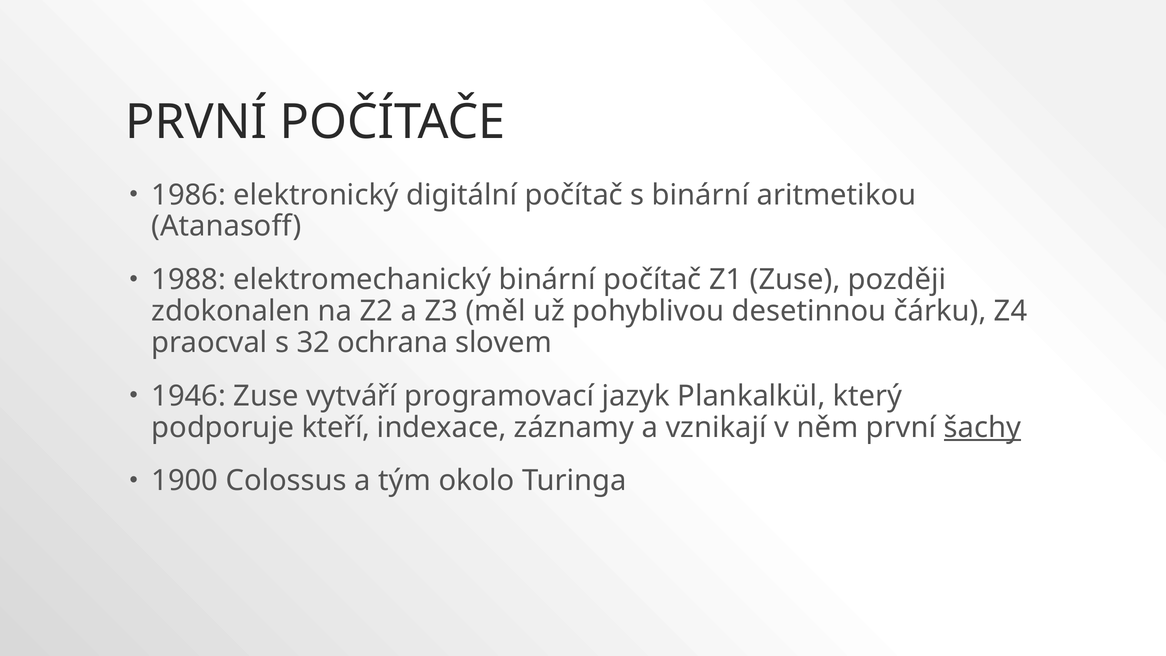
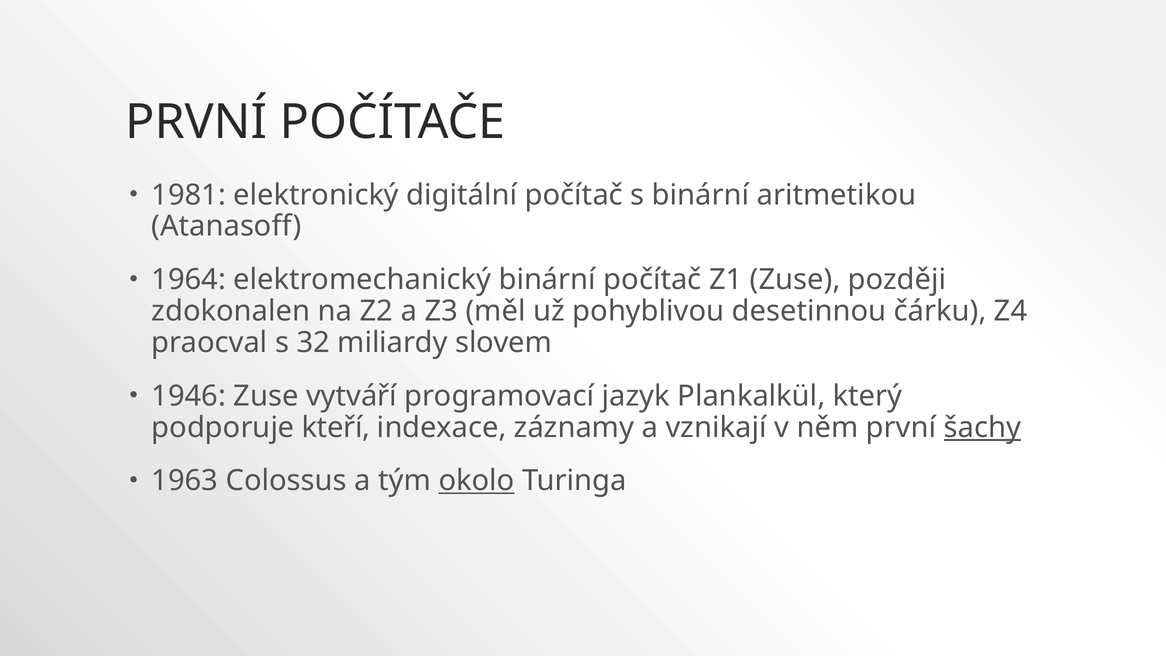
1986: 1986 -> 1981 (189, 195)
1988: 1988 -> 1964 (189, 280)
ochrana: ochrana -> miliardy (393, 343)
1900: 1900 -> 1963 (185, 481)
okolo underline: none -> present (477, 481)
